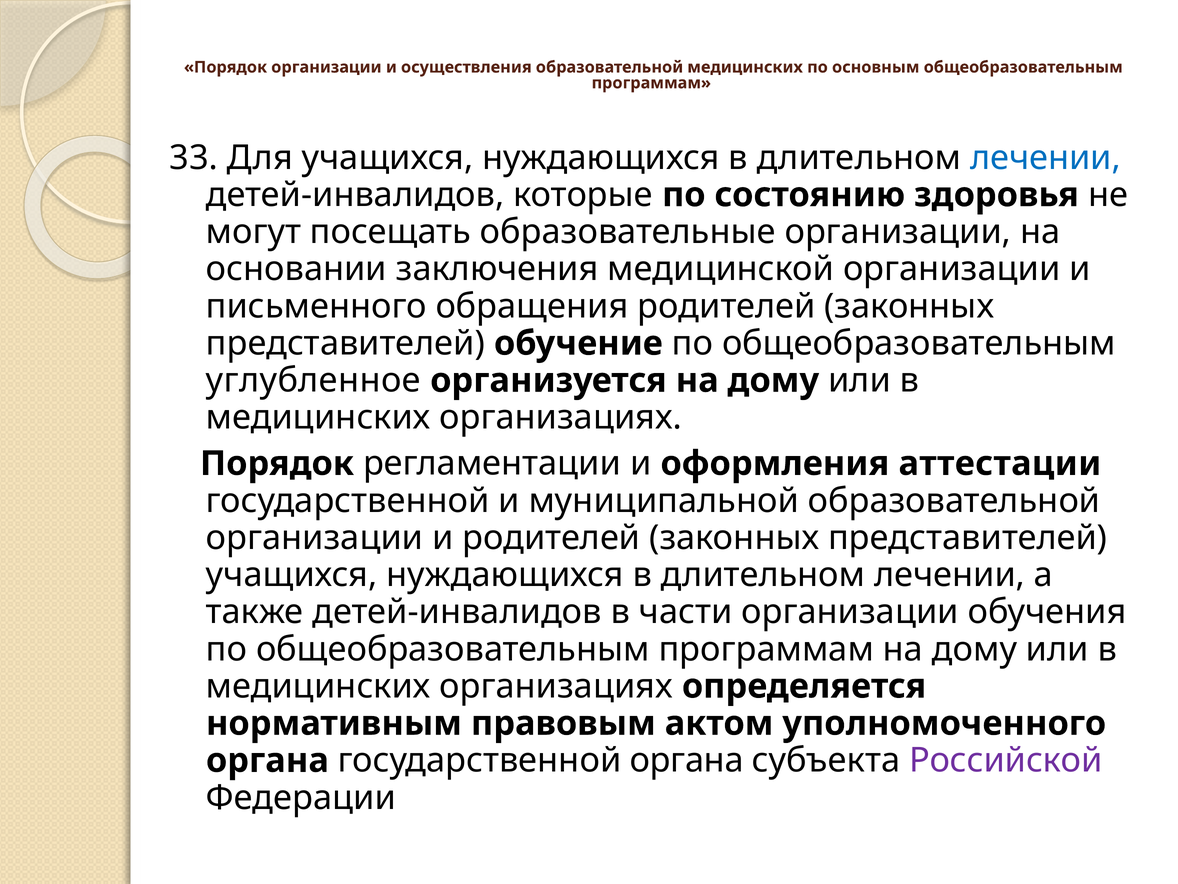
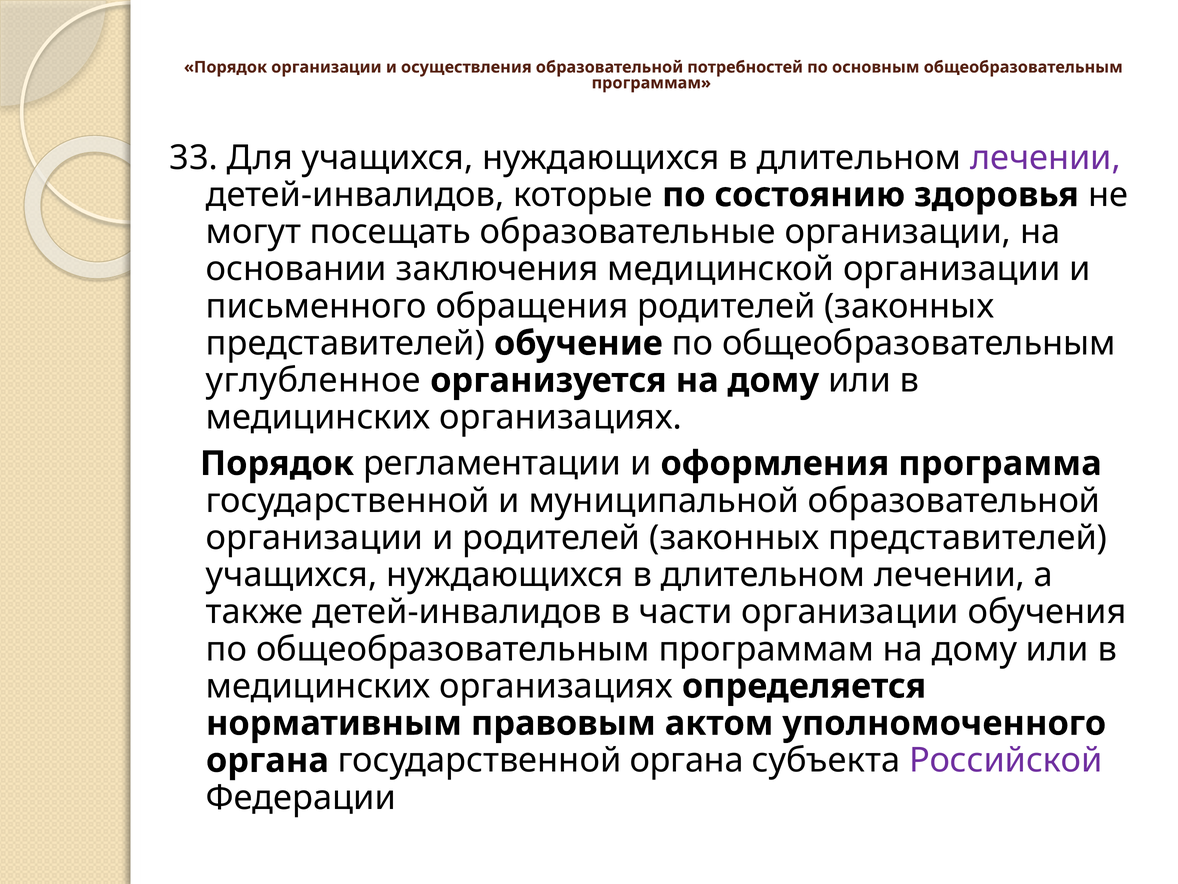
образовательной медицинских: медицинских -> потребностей (745, 67)
лечении colour: blue -> purple (1046, 158)
аттестации: аттестации -> программа (1000, 463)
